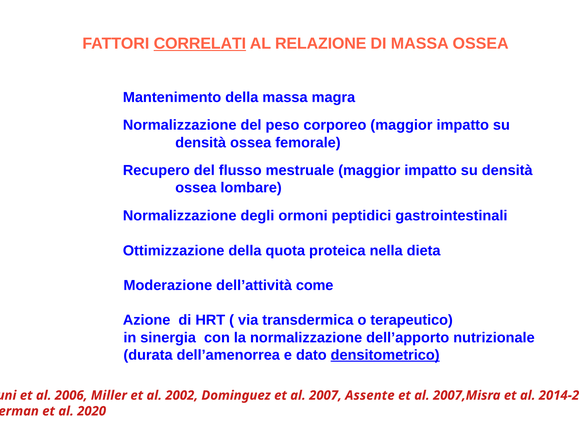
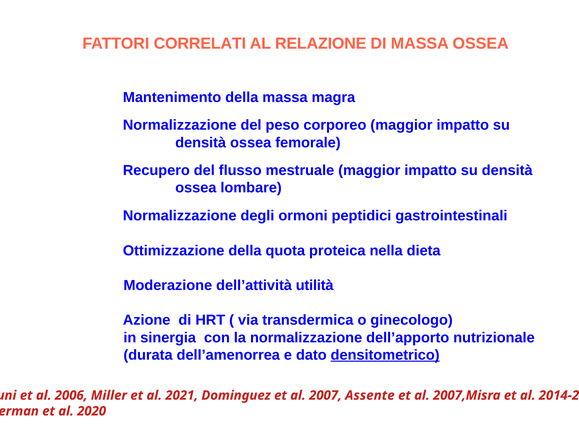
CORRELATI underline: present -> none (200, 44)
come: come -> utilità (315, 286)
terapeutico: terapeutico -> ginecologo (412, 320)
2002: 2002 -> 2021 (182, 396)
